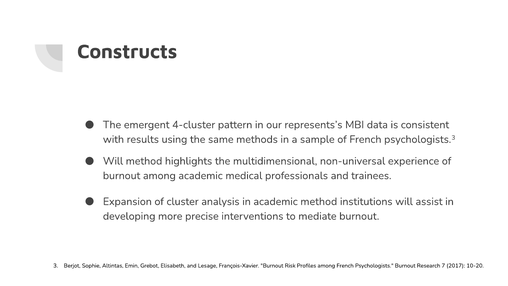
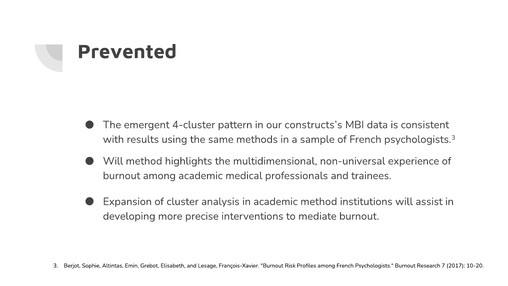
Constructs: Constructs -> Prevented (127, 52)
represents’s: represents’s -> constructs’s (313, 125)
